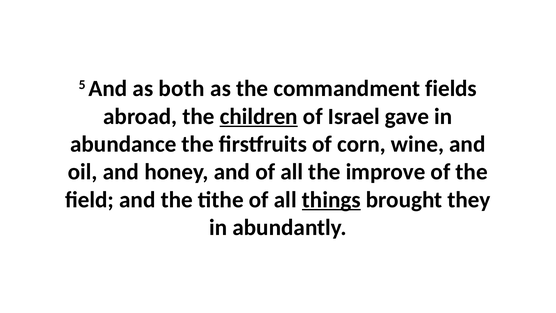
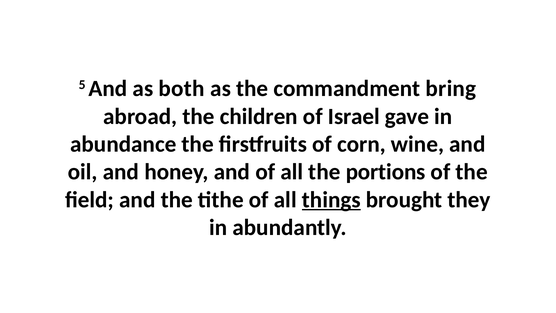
fields: fields -> bring (451, 88)
children underline: present -> none (259, 116)
improve: improve -> portions (386, 172)
